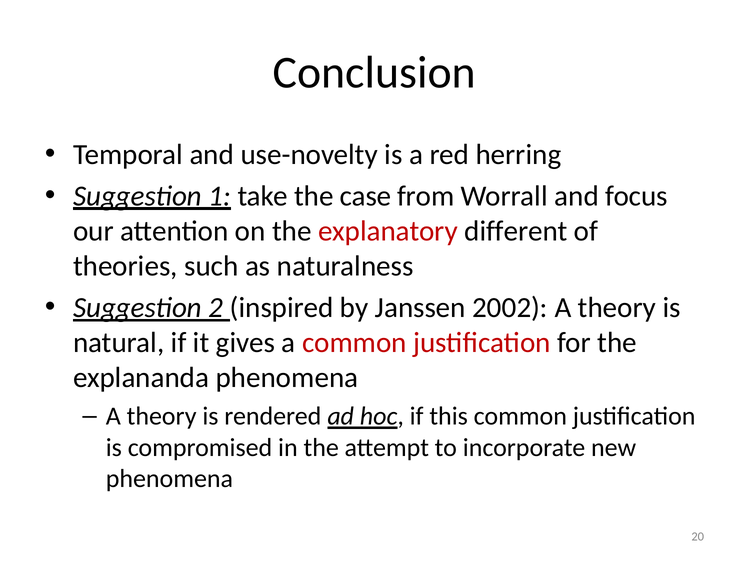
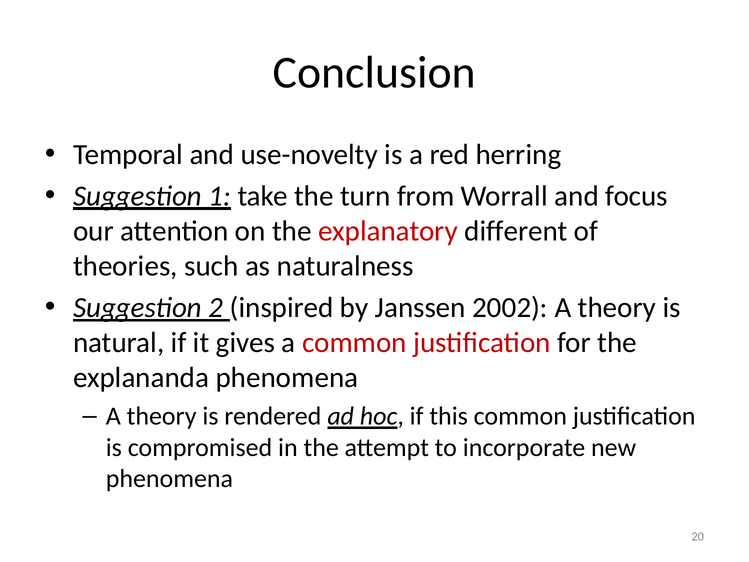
case: case -> turn (365, 196)
